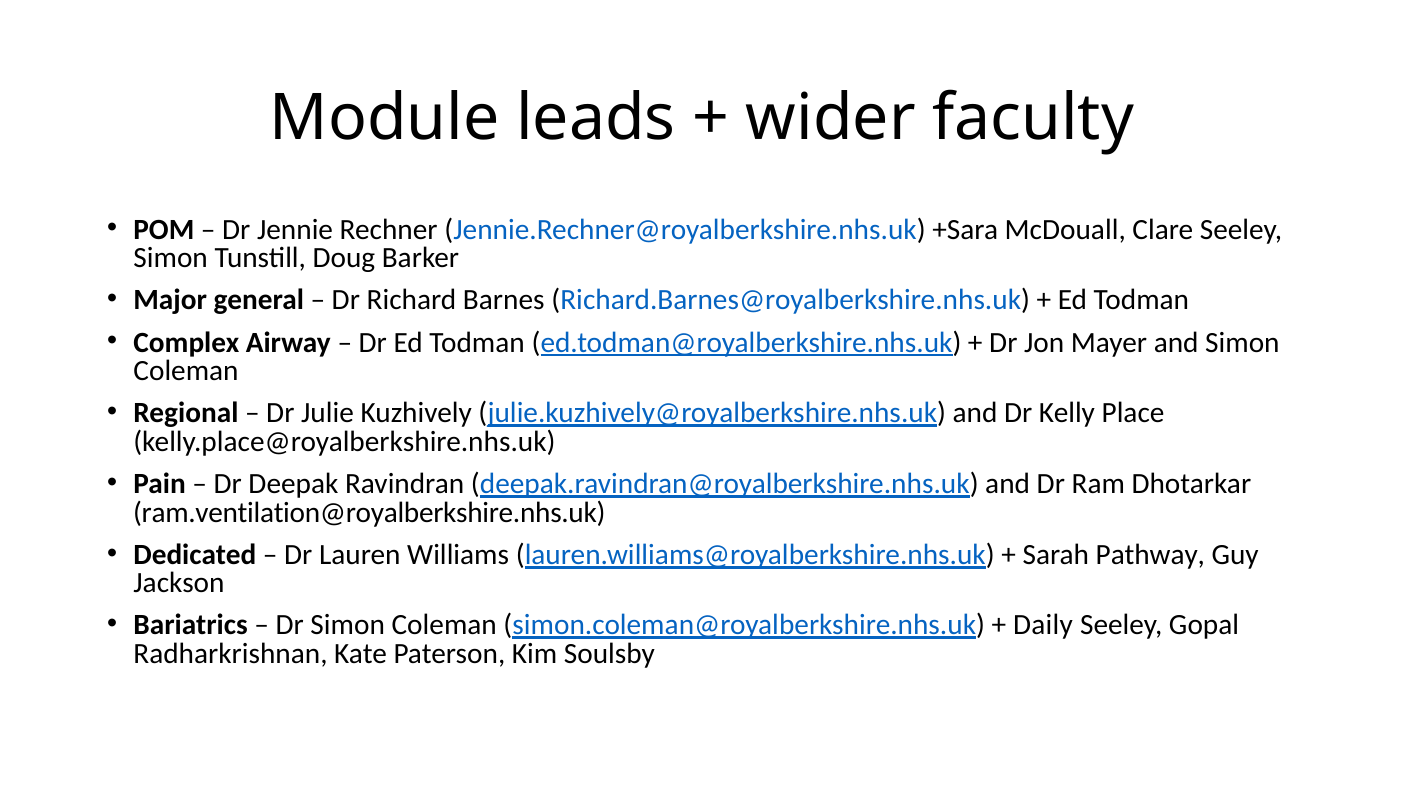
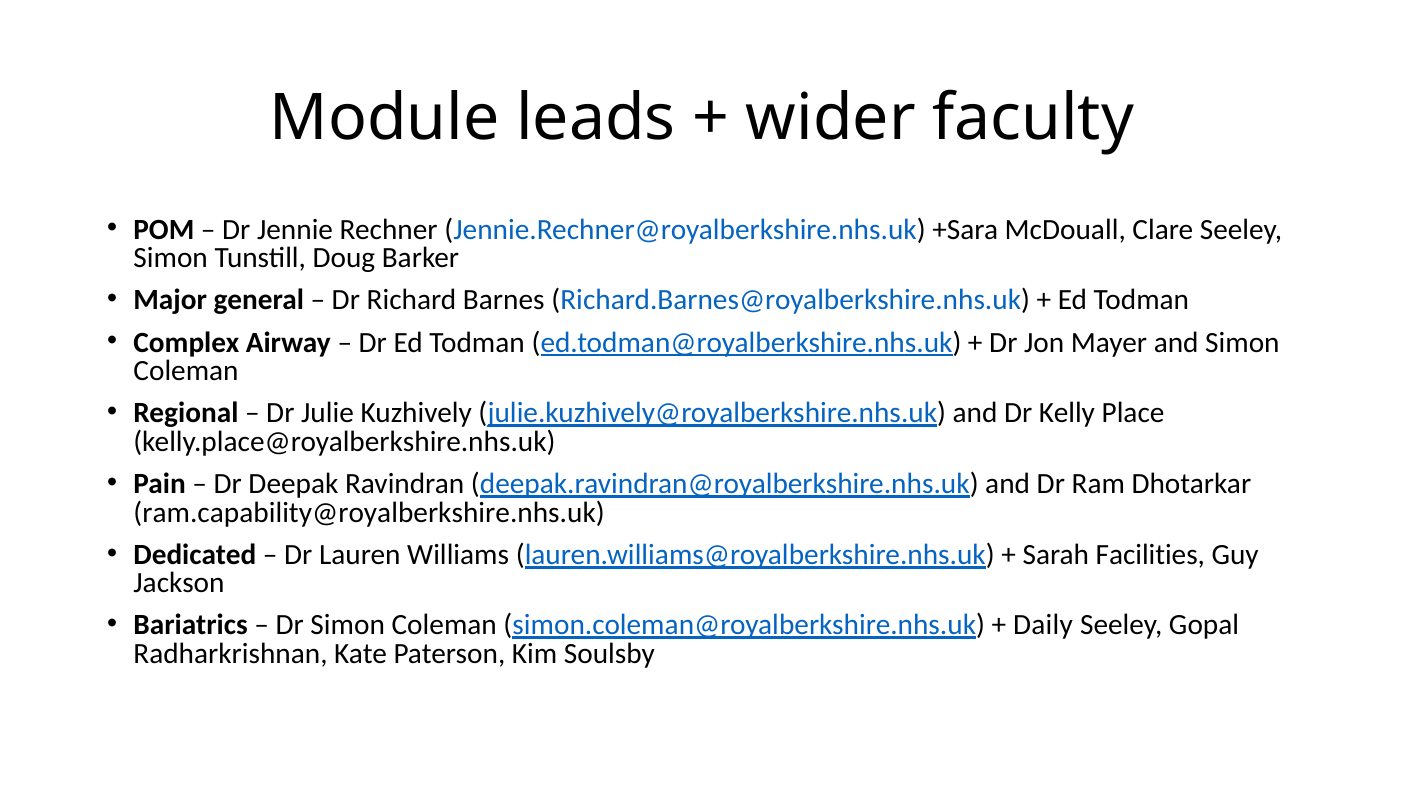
ram.ventilation@royalberkshire.nhs.uk: ram.ventilation@royalberkshire.nhs.uk -> ram.capability@royalberkshire.nhs.uk (369, 512)
Pathway: Pathway -> Facilities (1150, 554)
